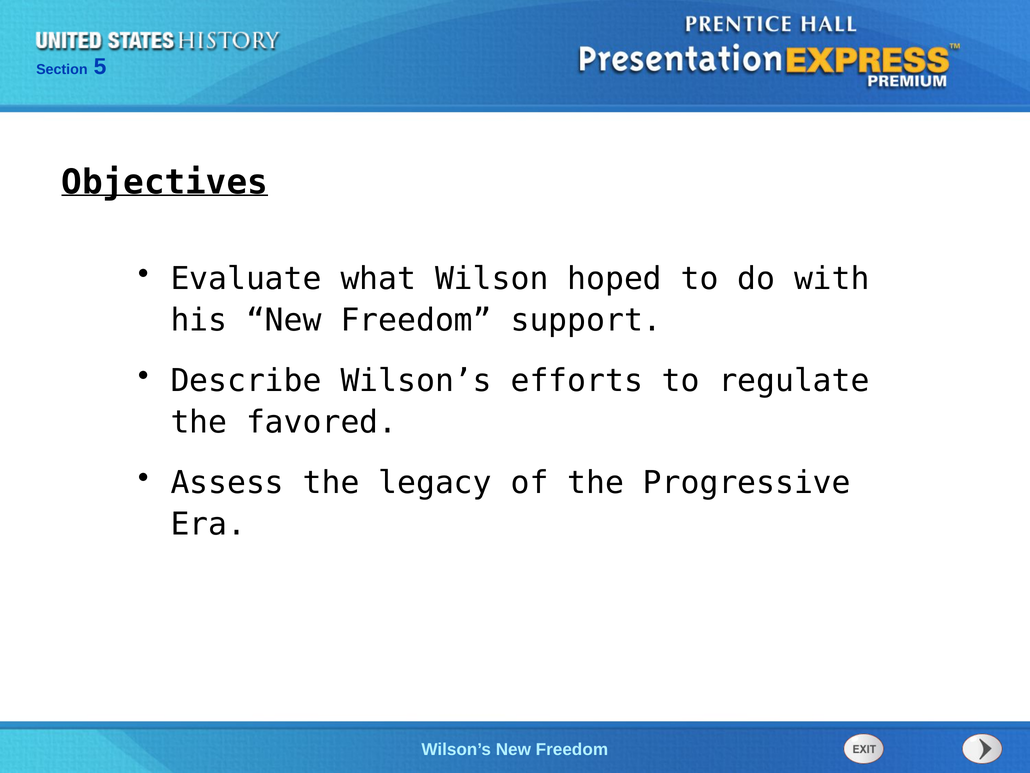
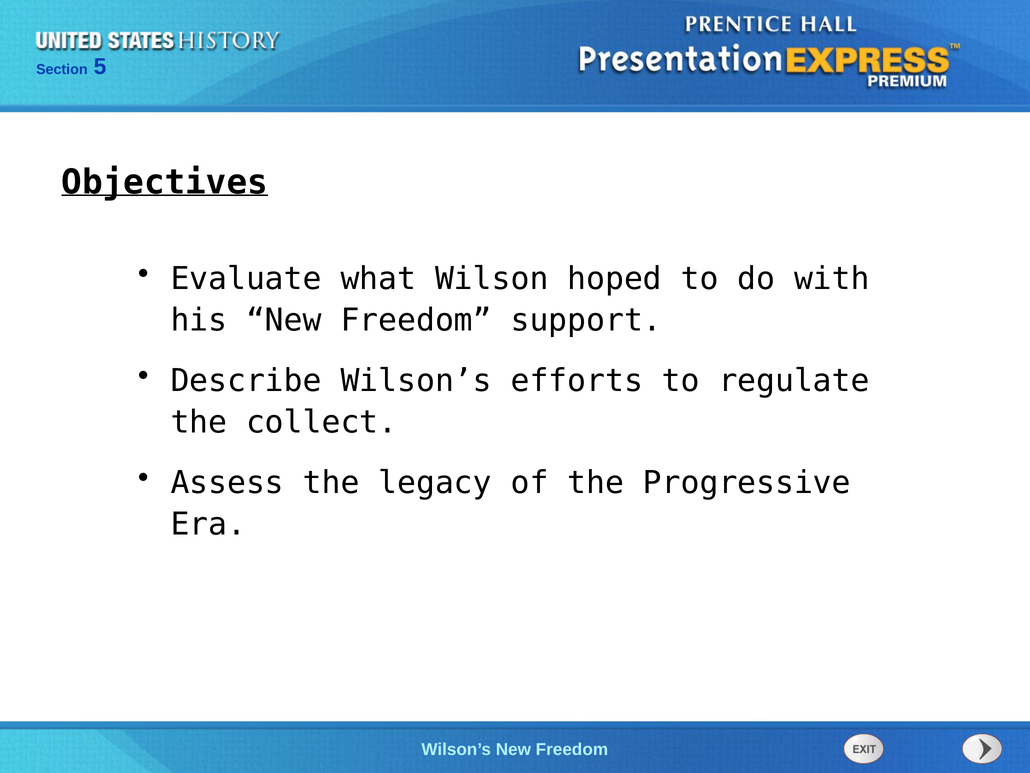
favored: favored -> collect (322, 422)
